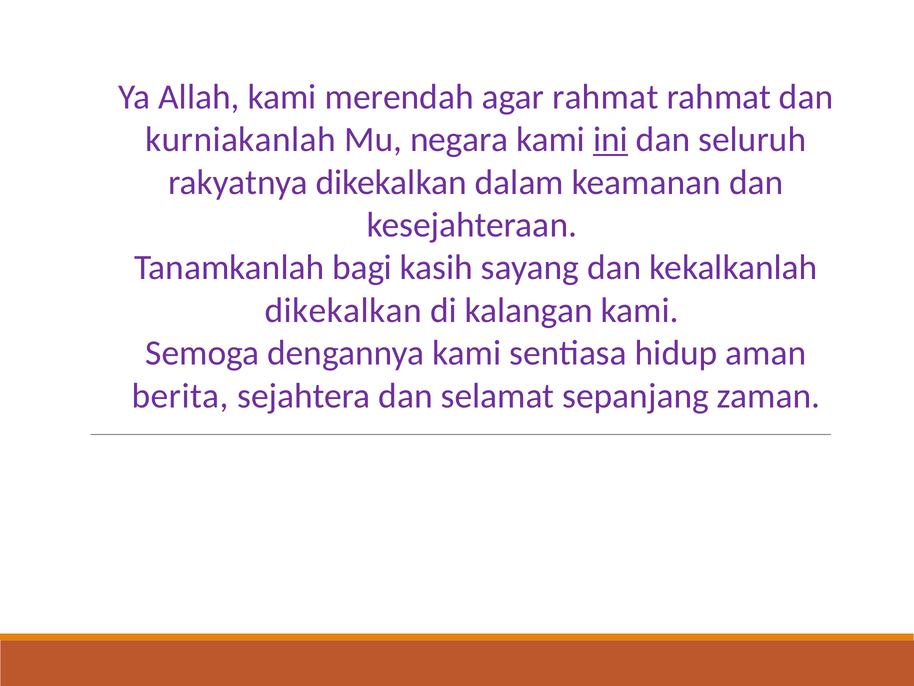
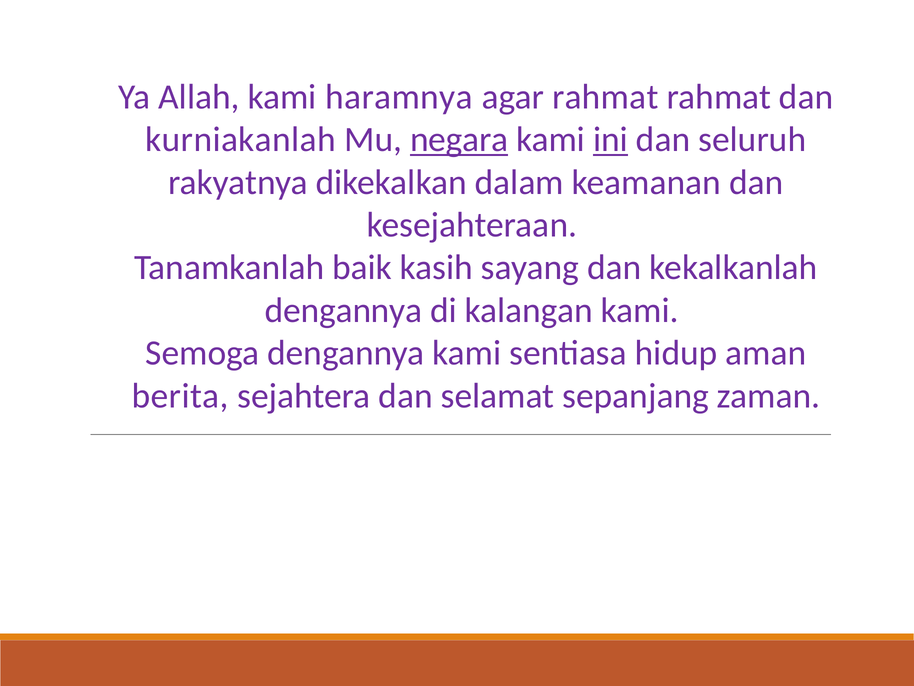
merendah: merendah -> haramnya (399, 97)
negara underline: none -> present (459, 140)
bagi: bagi -> baik (362, 268)
dikekalkan: dikekalkan -> dengannya (344, 310)
